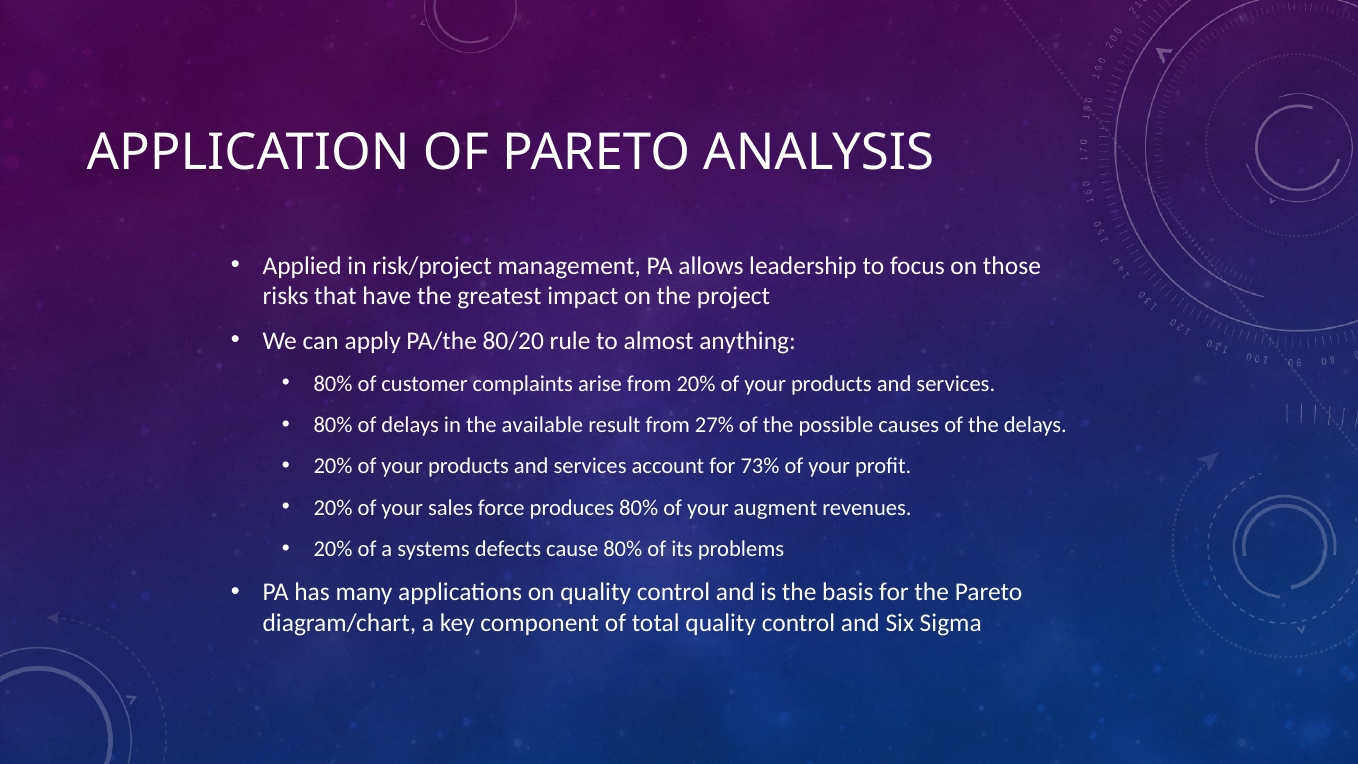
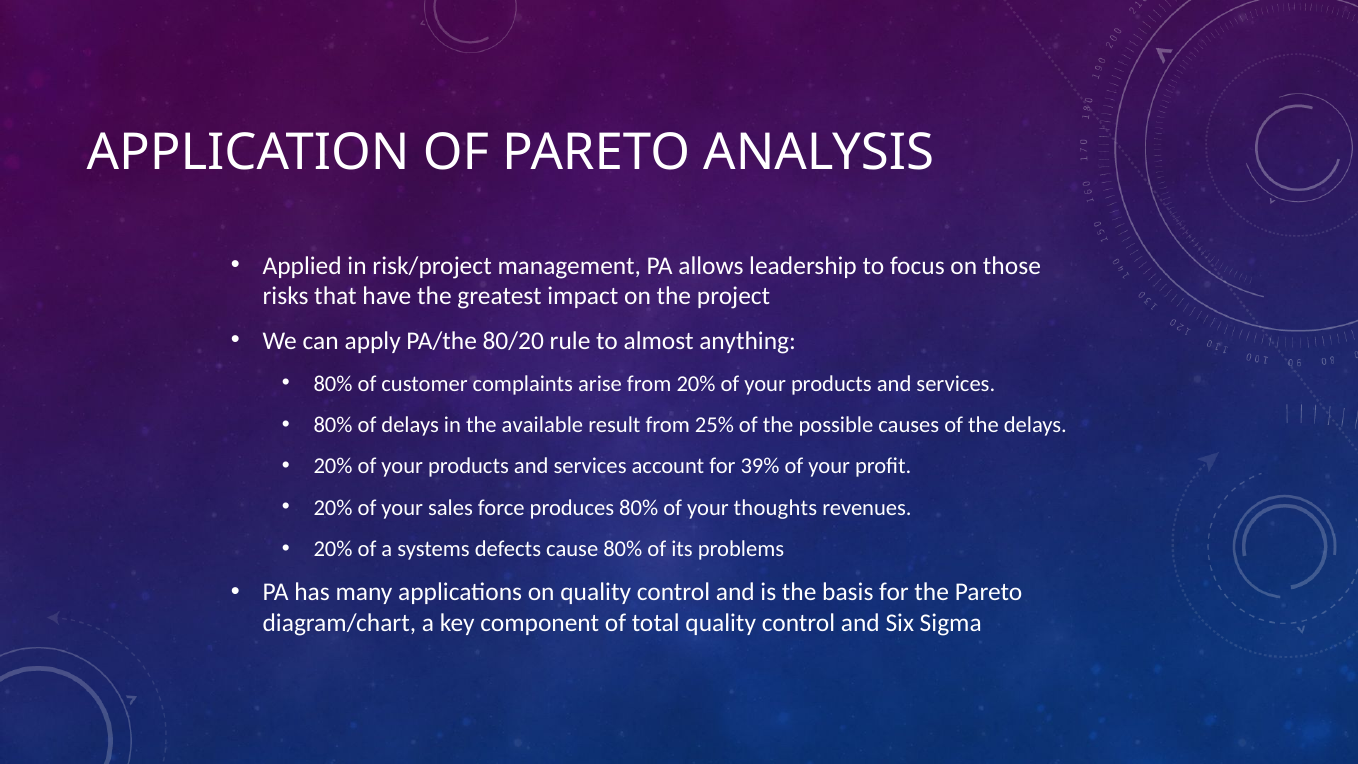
27%: 27% -> 25% (714, 425)
73%: 73% -> 39% (760, 466)
augment: augment -> thoughts (775, 508)
